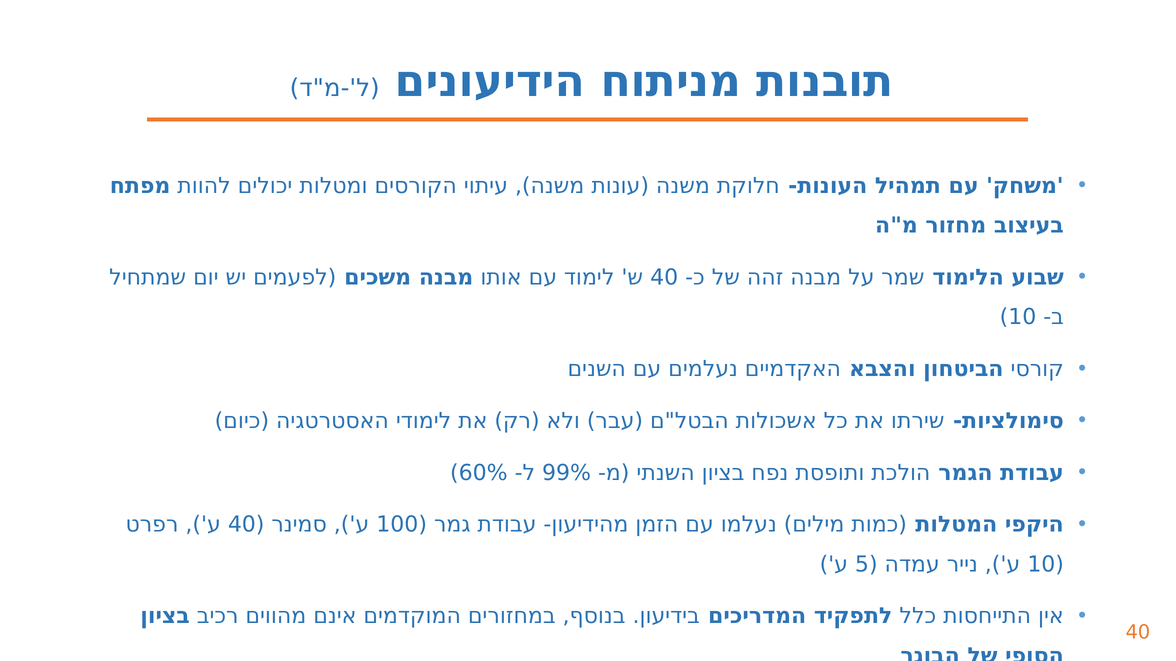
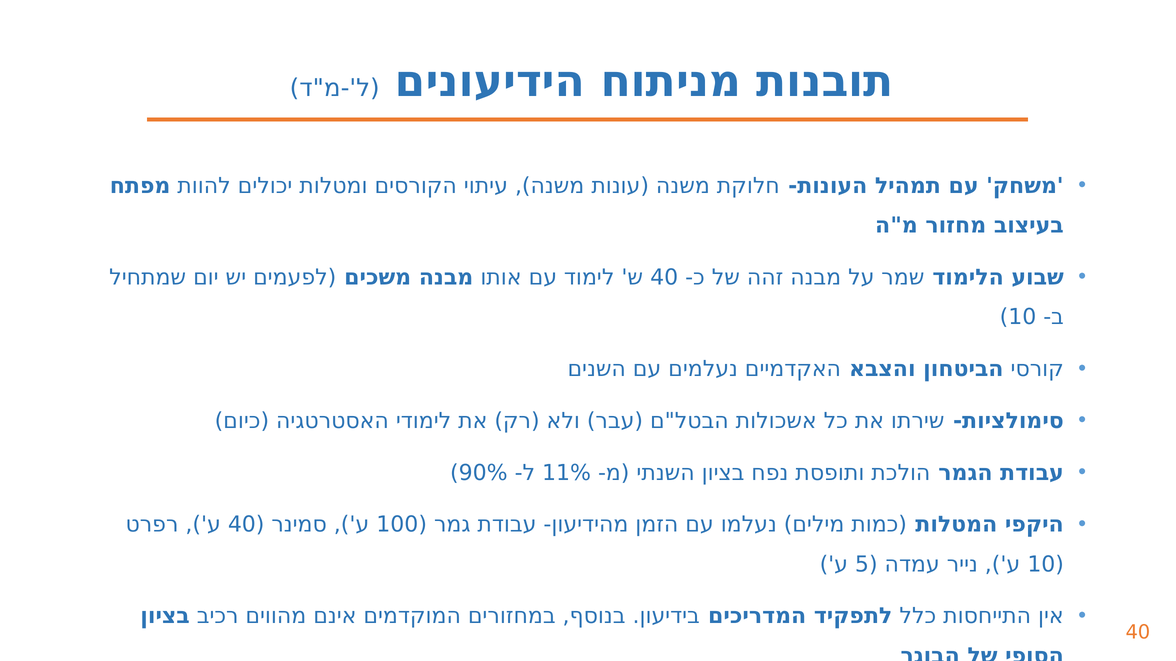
60%: 60% -> 90% (483, 473)
99%: 99% -> 11% (566, 473)
